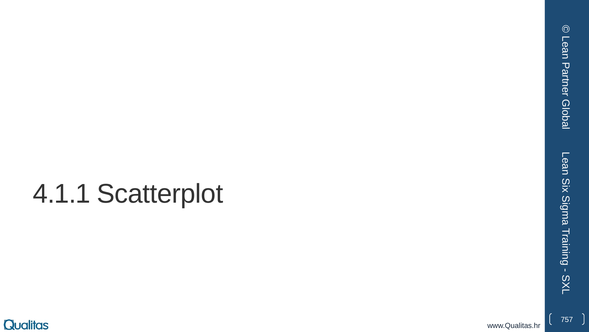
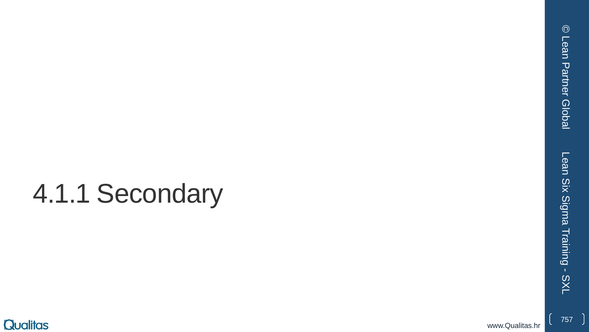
Scatterplot: Scatterplot -> Secondary (160, 193)
